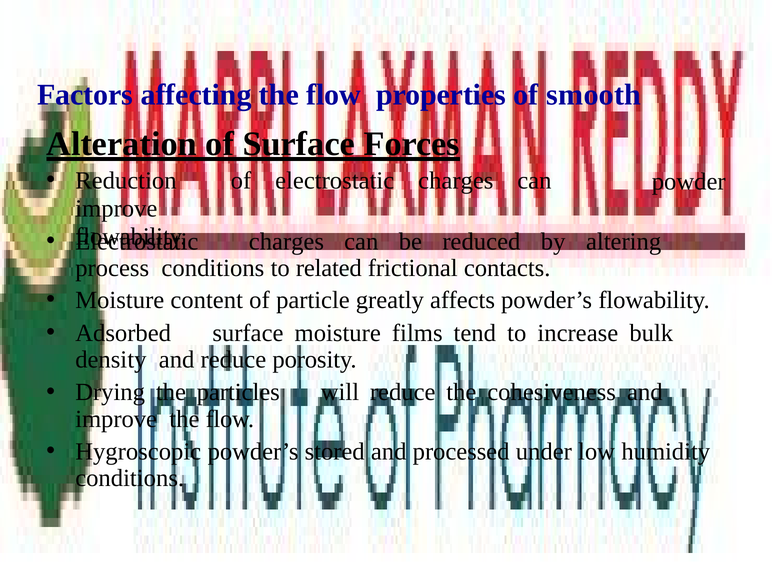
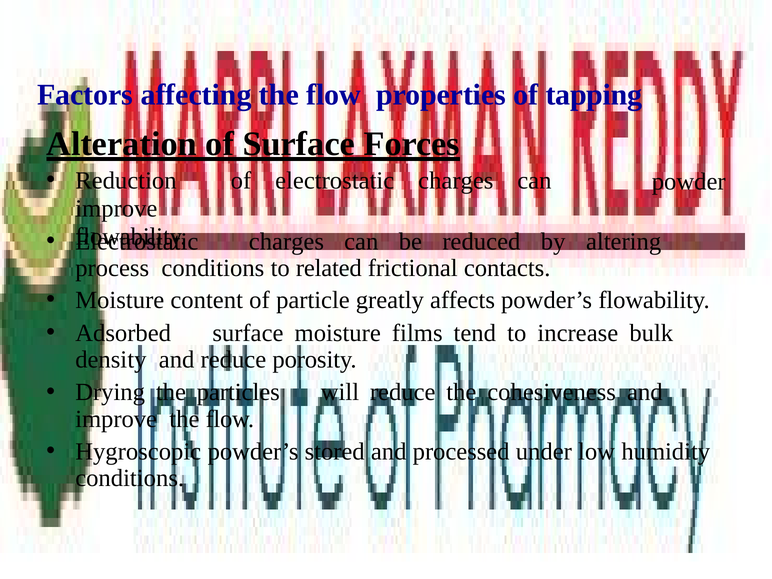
smooth: smooth -> tapping (594, 95)
